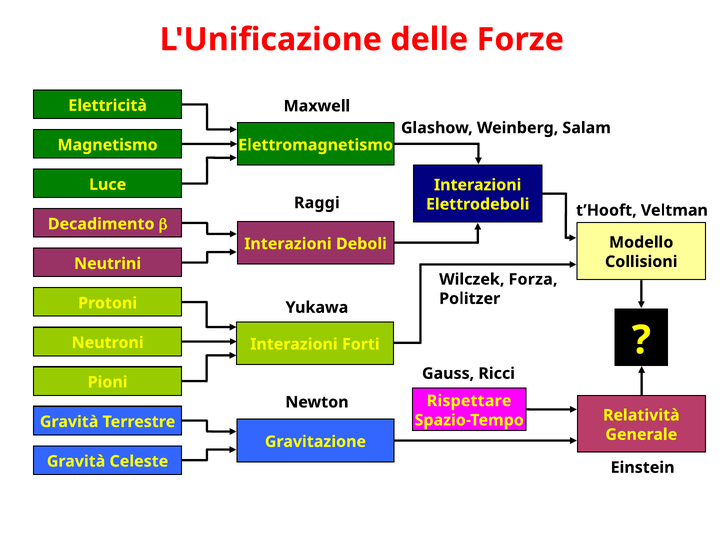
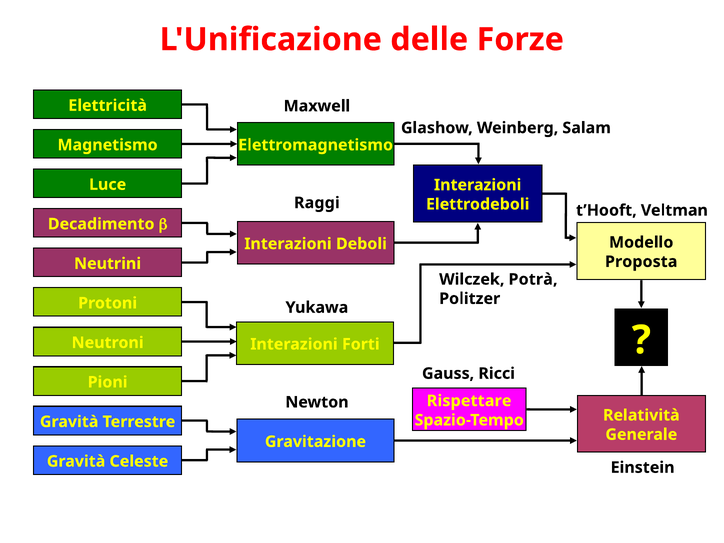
Collisioni: Collisioni -> Proposta (641, 262)
Forza: Forza -> Potrà (533, 279)
